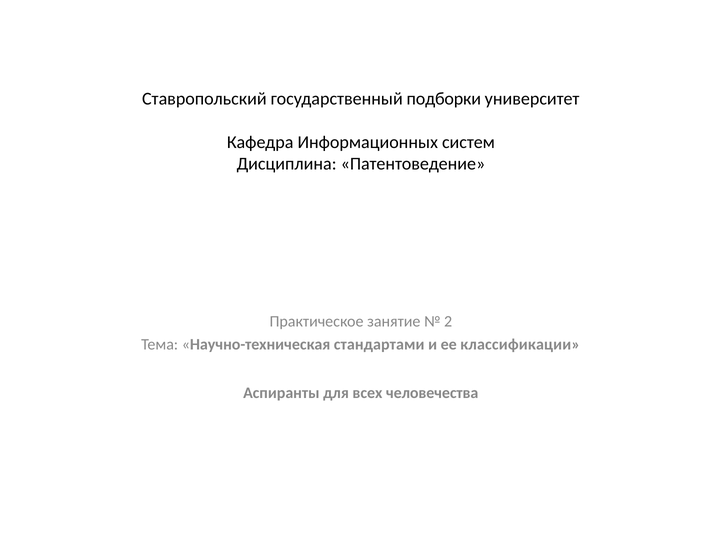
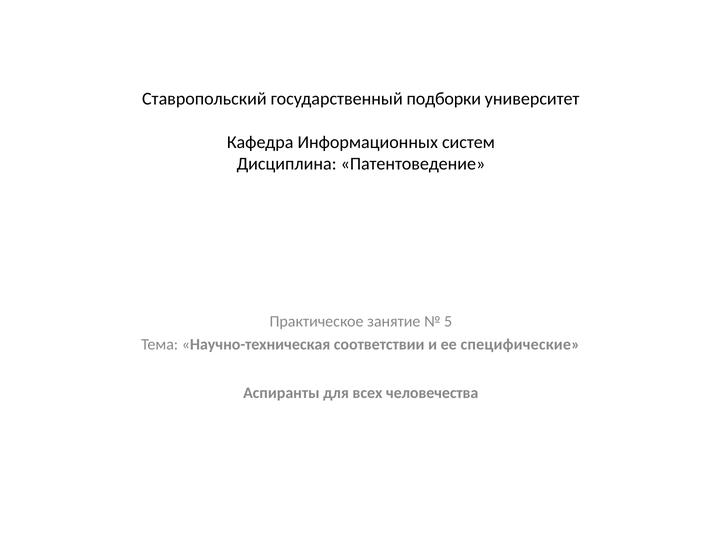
2: 2 -> 5 (448, 321)
стандартами: стандартами -> соответствии (379, 344)
классификации: классификации -> специфические (520, 344)
